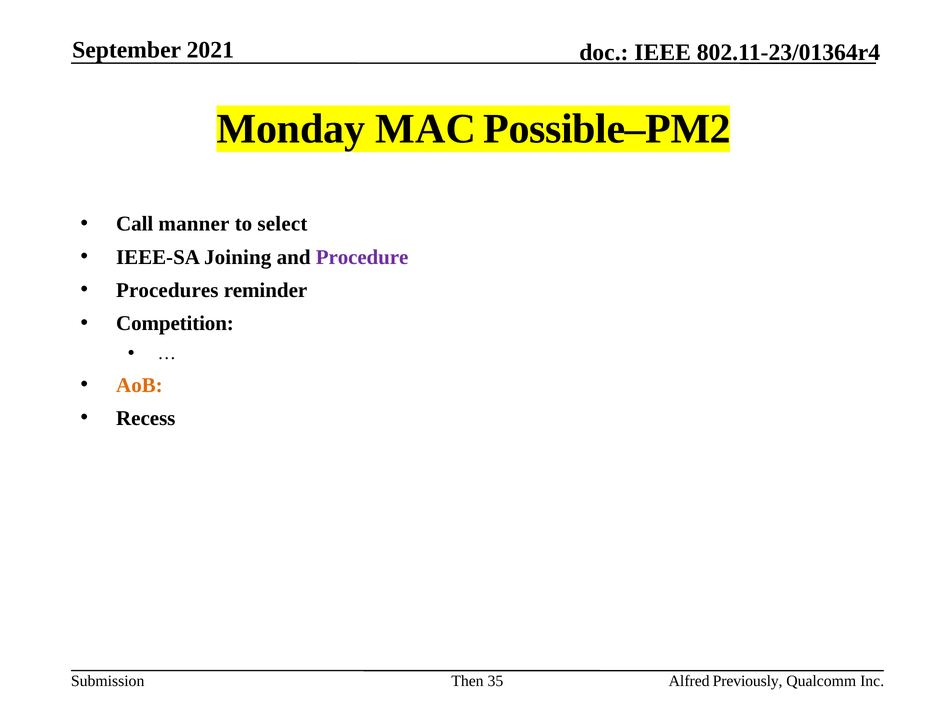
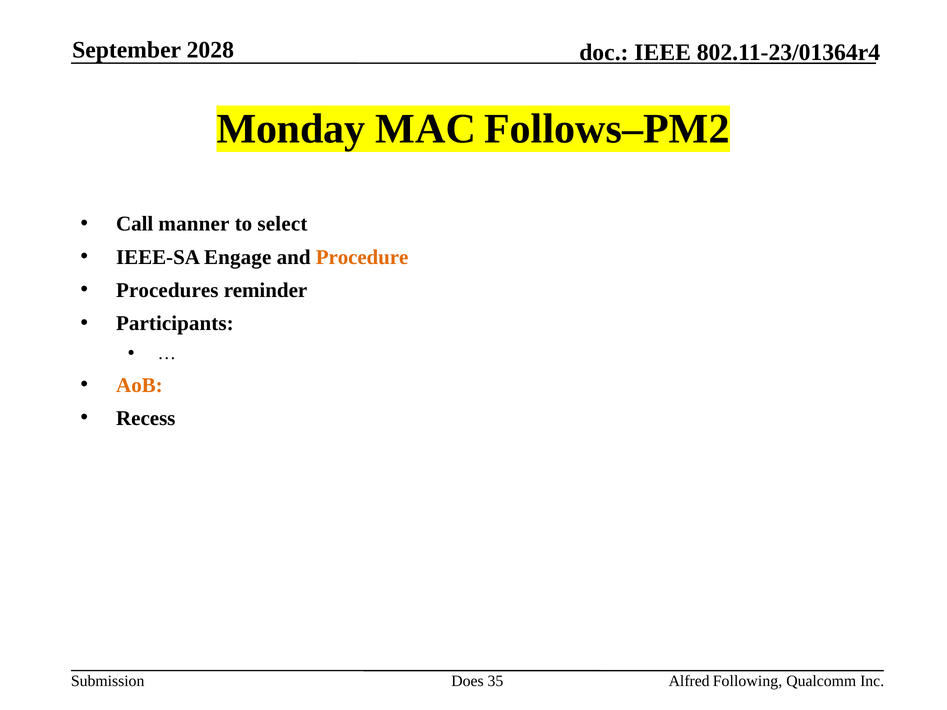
2021: 2021 -> 2028 (210, 50)
Possible–PM2: Possible–PM2 -> Follows–PM2 (607, 129)
Joining: Joining -> Engage (238, 257)
Procedure colour: purple -> orange (362, 257)
Competition: Competition -> Participants (175, 323)
Then: Then -> Does (467, 681)
Previously: Previously -> Following (748, 681)
